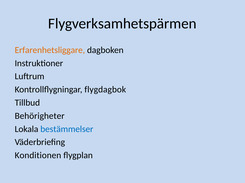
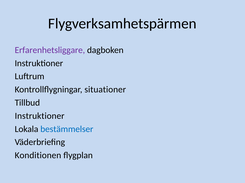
Erfarenhetsliggare colour: orange -> purple (50, 50)
flygdagbok: flygdagbok -> situationer (105, 90)
Behörigheter: Behörigheter -> Instruktioner (40, 116)
